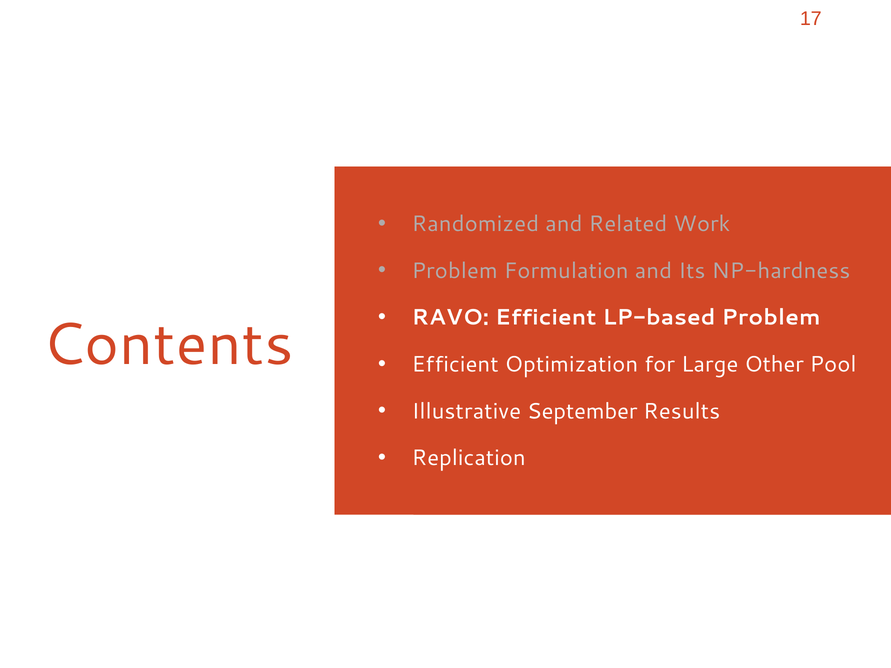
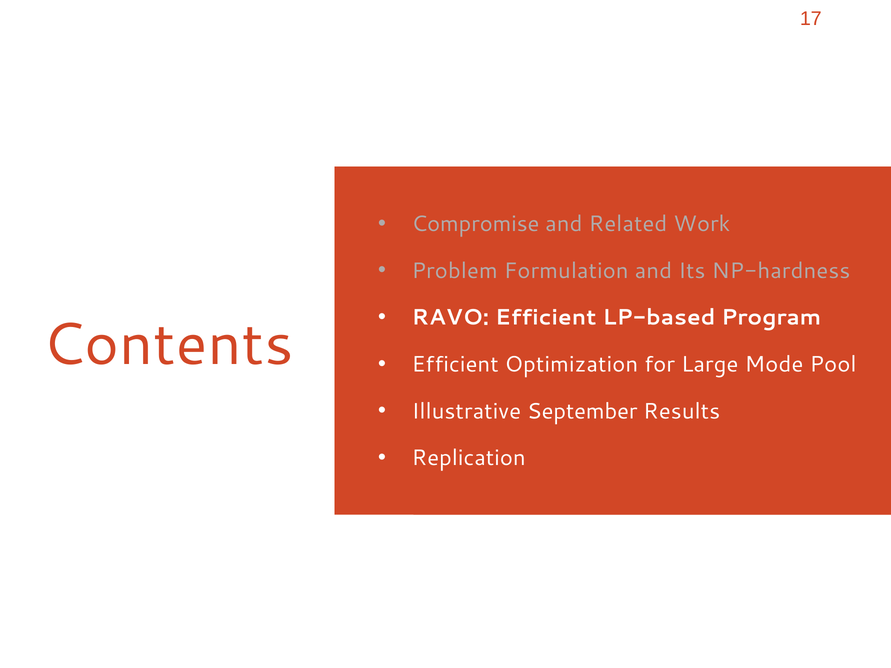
Randomized: Randomized -> Compromise (475, 224)
LP-based Problem: Problem -> Program (771, 318)
Other: Other -> Mode (774, 365)
